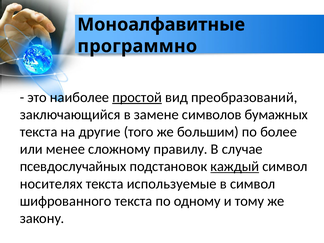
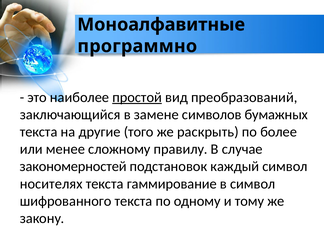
большим: большим -> раскрыть (208, 132)
псевдослучайных: псевдослучайных -> закономерностей (73, 166)
каждый underline: present -> none (235, 166)
используемые: используемые -> гаммирование (172, 184)
